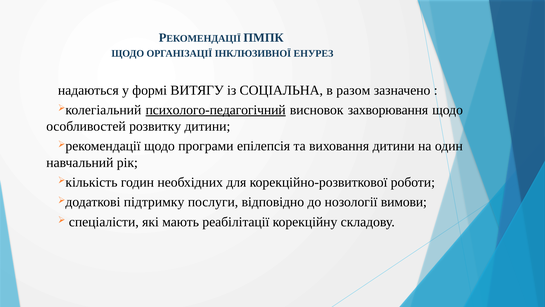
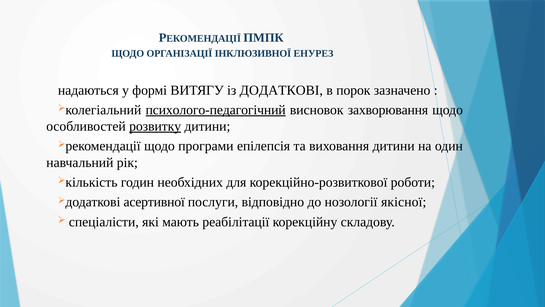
СОЦІАЛЬНА: СОЦІАЛЬНА -> ДОДАТКОВІ (281, 90)
разом: разом -> порок (353, 90)
розвитку underline: none -> present (155, 126)
підтримку: підтримку -> асертивної (154, 202)
вимови: вимови -> якісної (404, 202)
